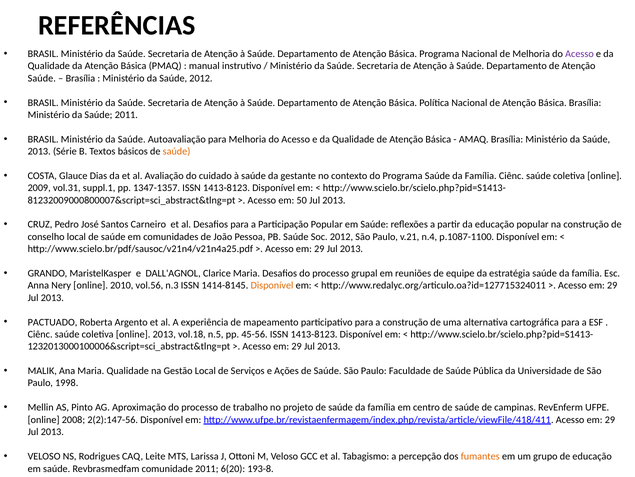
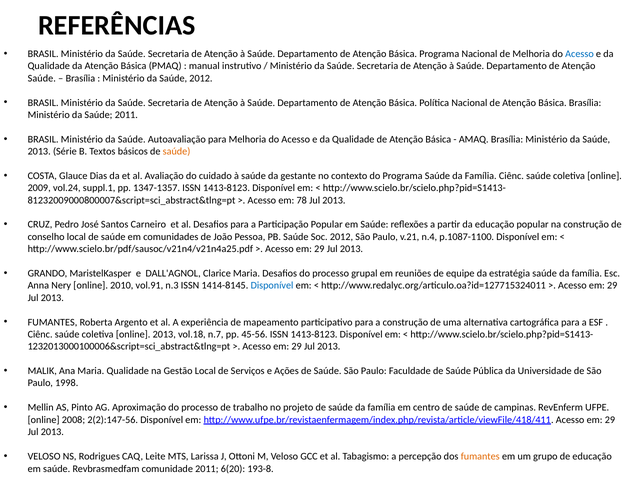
Acesso colour: purple -> blue (579, 54)
vol.31: vol.31 -> vol.24 (67, 188)
50: 50 -> 78 (302, 200)
vol.56: vol.56 -> vol.91 (149, 285)
Disponível colour: orange -> blue (272, 285)
PACTUADO: PACTUADO -> FUMANTES (52, 322)
n.5: n.5 -> n.7 (216, 334)
